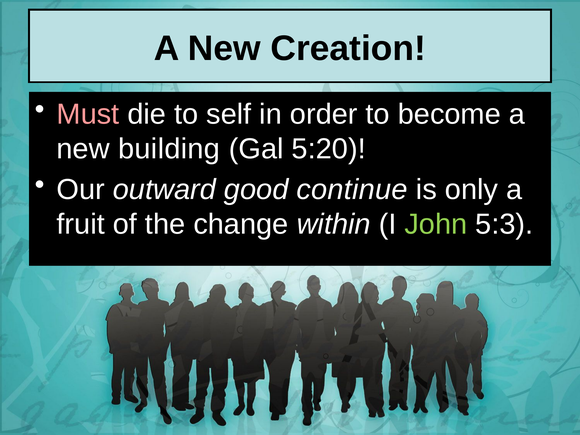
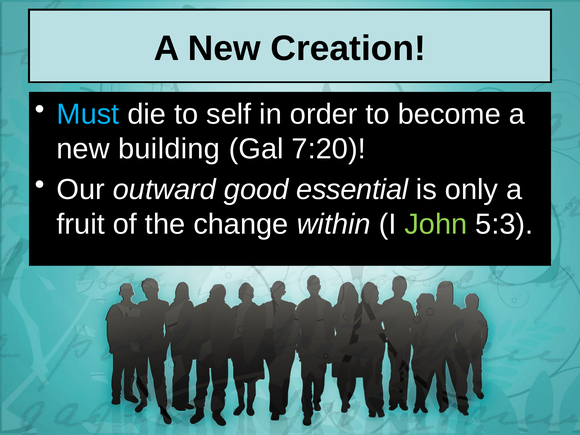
Must colour: pink -> light blue (88, 114)
5:20: 5:20 -> 7:20 (329, 149)
continue: continue -> essential (352, 190)
